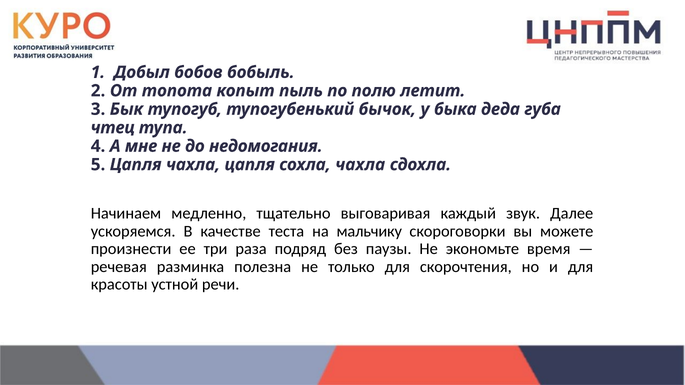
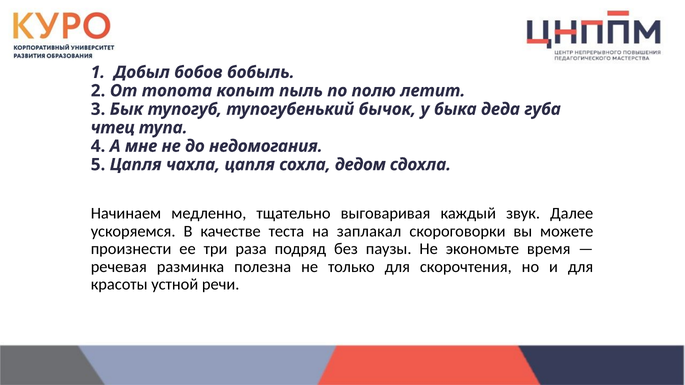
сохла чахла: чахла -> дедом (360, 165)
мальчику: мальчику -> заплакал (369, 231)
